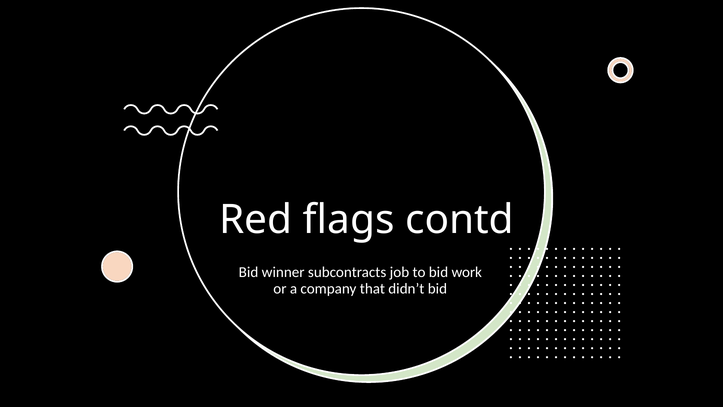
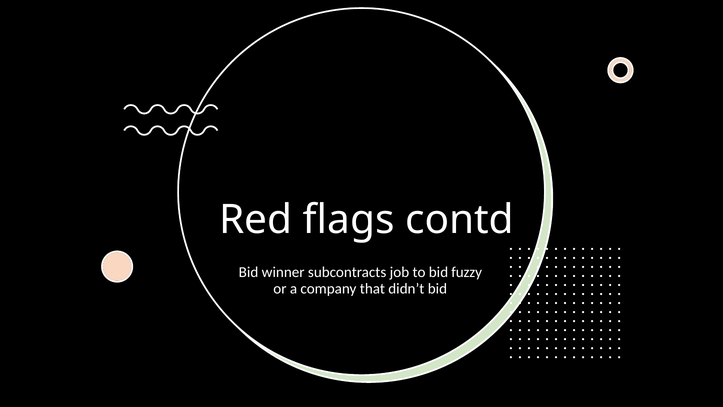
work: work -> fuzzy (467, 272)
